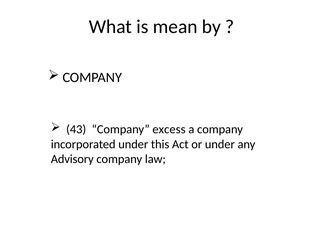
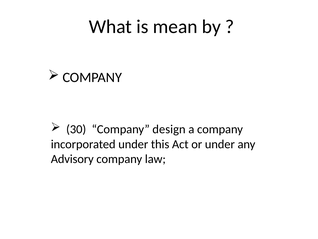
43: 43 -> 30 (76, 129)
excess: excess -> design (169, 129)
